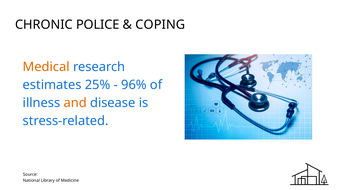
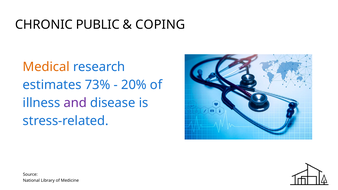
POLICE: POLICE -> PUBLIC (98, 25)
25%: 25% -> 73% (98, 85)
96%: 96% -> 20% (134, 85)
and colour: orange -> purple (75, 103)
